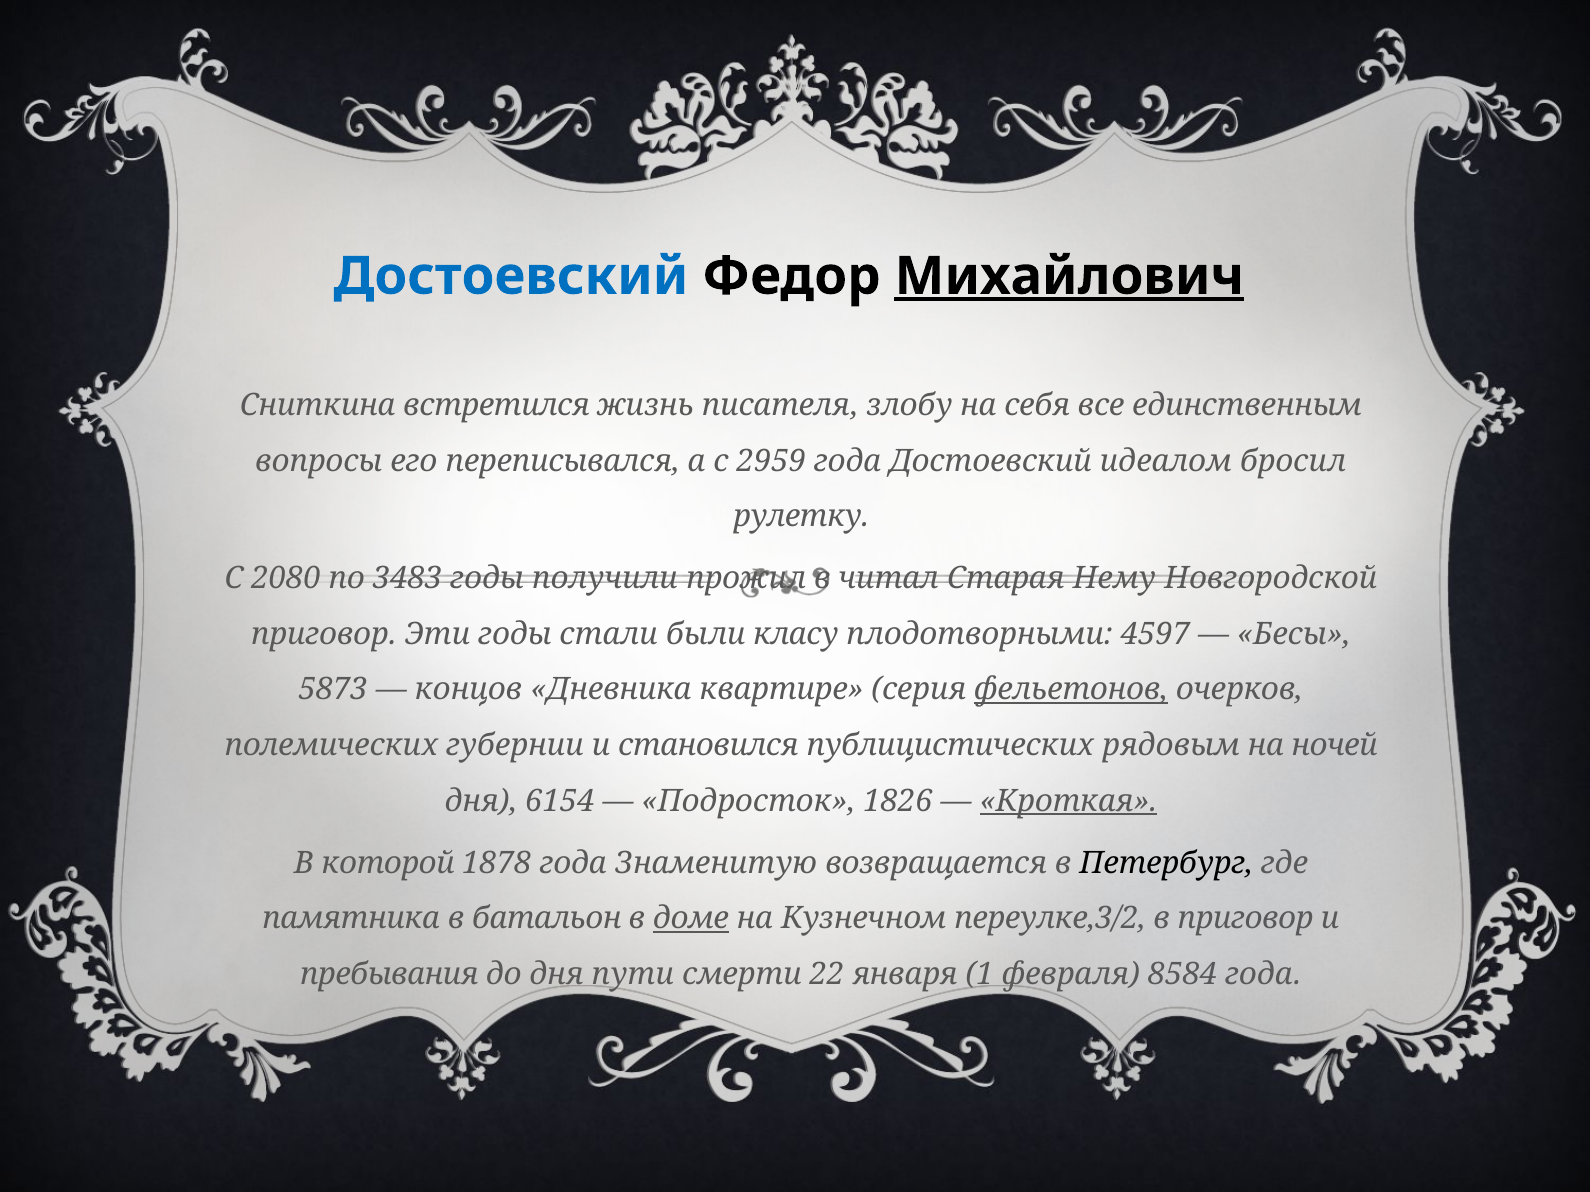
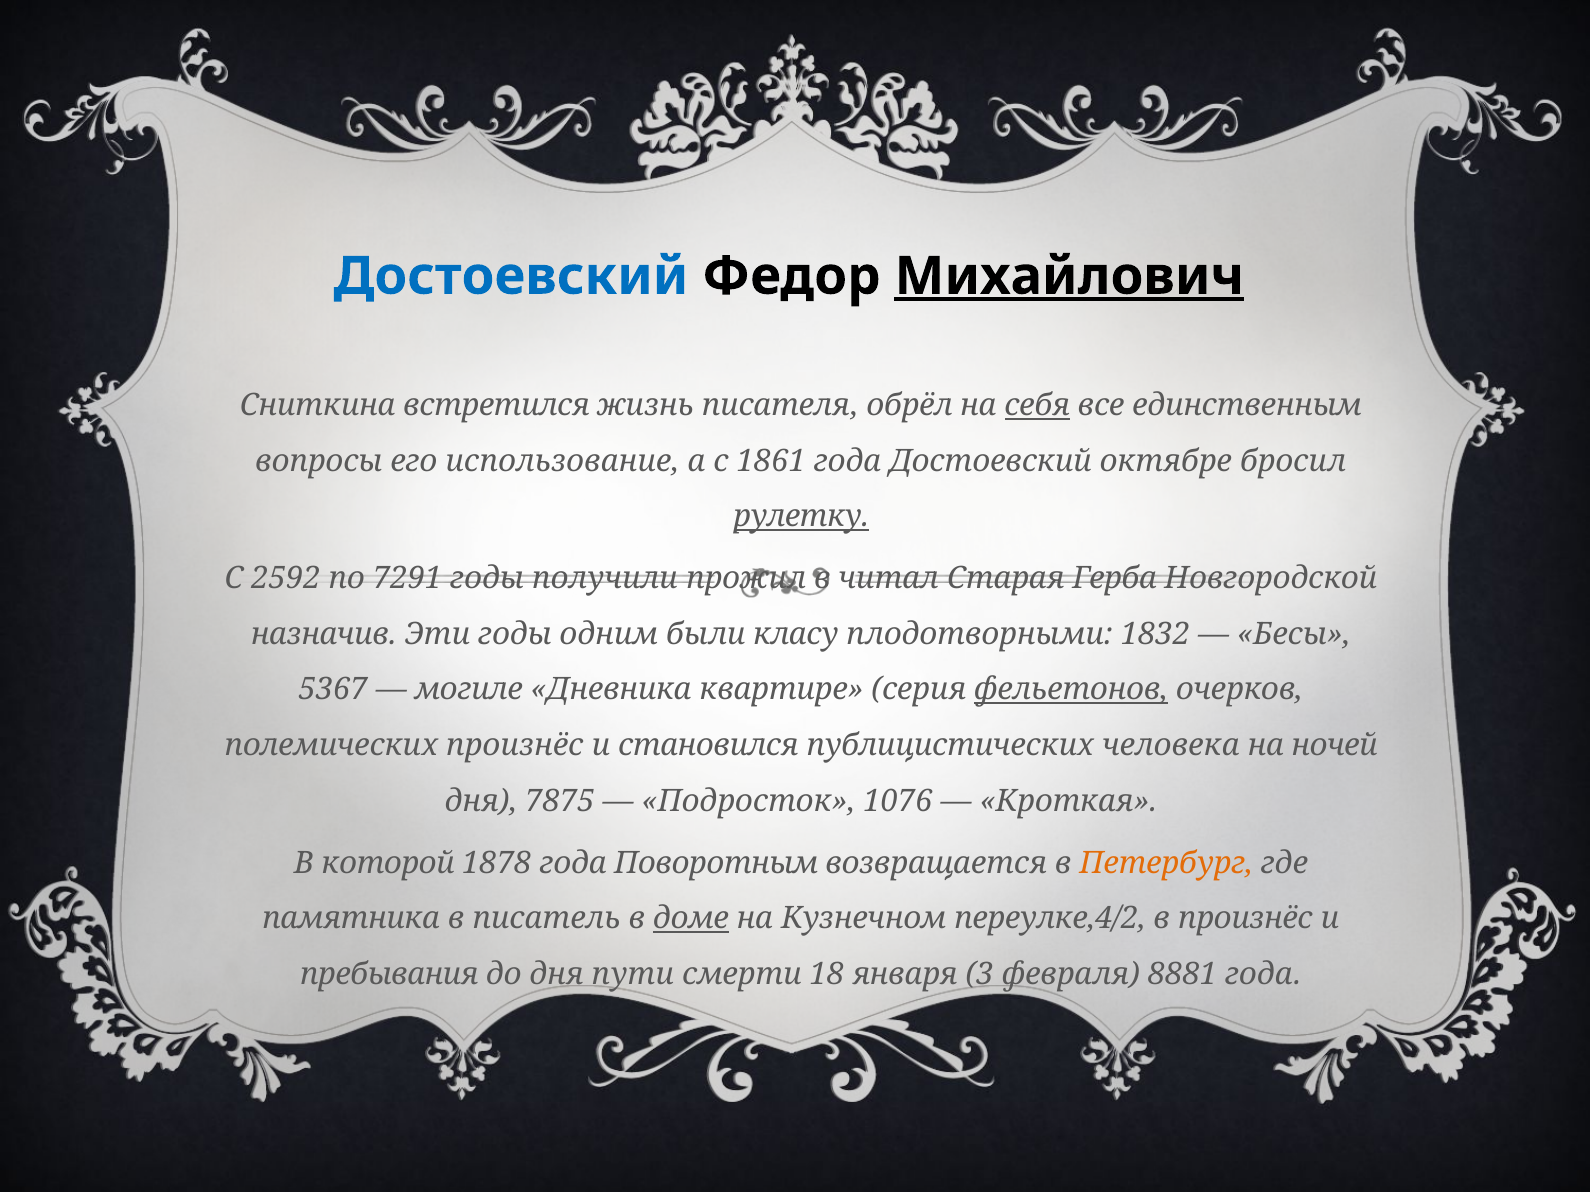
злобу: злобу -> обрёл (910, 406)
себя underline: none -> present (1037, 406)
переписывался: переписывался -> использование (563, 461)
2959: 2959 -> 1861 (771, 461)
идеалом: идеалом -> октябре (1166, 461)
рулетку underline: none -> present (801, 517)
2080: 2080 -> 2592 (286, 579)
3483: 3483 -> 7291 (408, 579)
Нему: Нему -> Герба (1115, 579)
приговор: приговор -> назначив (324, 634)
стали: стали -> одним (609, 634)
4597: 4597 -> 1832 (1155, 634)
5873: 5873 -> 5367 (333, 690)
концов: концов -> могиле (469, 690)
полемических губернии: губернии -> произнёс (515, 746)
рядовым: рядовым -> человека (1171, 746)
6154: 6154 -> 7875 (560, 801)
1826: 1826 -> 1076 (898, 801)
Кроткая underline: present -> none (1068, 801)
Знаменитую: Знаменитую -> Поворотным (716, 863)
Петербург colour: black -> orange (1166, 863)
батальон: батальон -> писатель (547, 919)
переулке,3/2: переулке,3/2 -> переулке,4/2 (1050, 919)
в приговор: приговор -> произнёс (1246, 919)
22: 22 -> 18 (827, 974)
1: 1 -> 3 (980, 974)
8584: 8584 -> 8881 (1183, 974)
